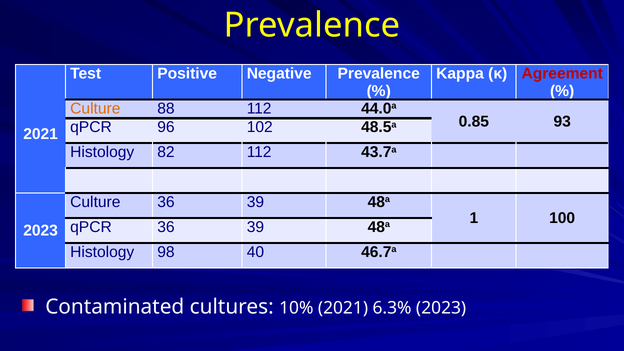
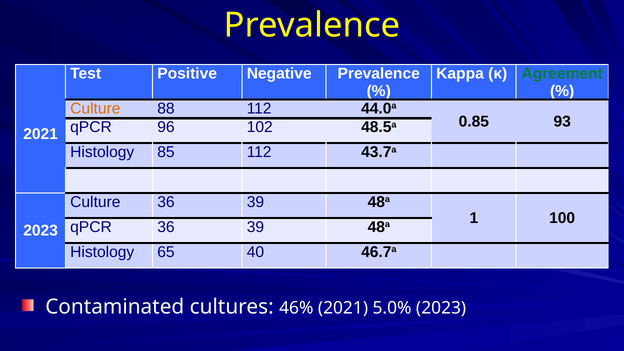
Agreement colour: red -> green (562, 73)
82: 82 -> 85 (166, 152)
98: 98 -> 65 (166, 252)
10%: 10% -> 46% (296, 308)
6.3%: 6.3% -> 5.0% (392, 308)
